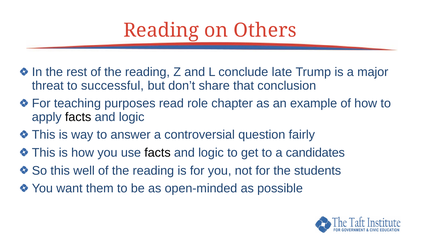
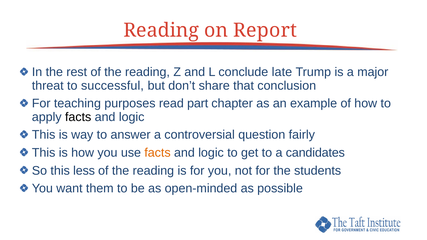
Others: Others -> Report (265, 30)
role: role -> part (198, 104)
facts colour: black -> orange (158, 153)
well: well -> less (84, 171)
